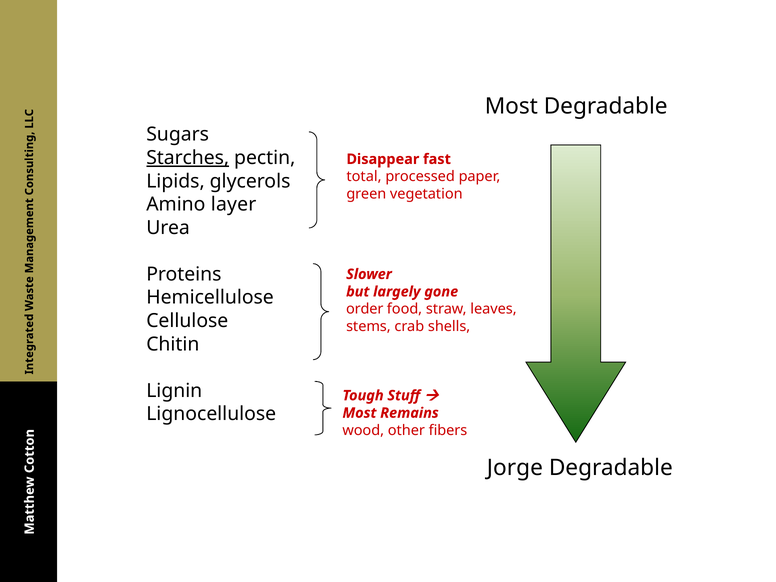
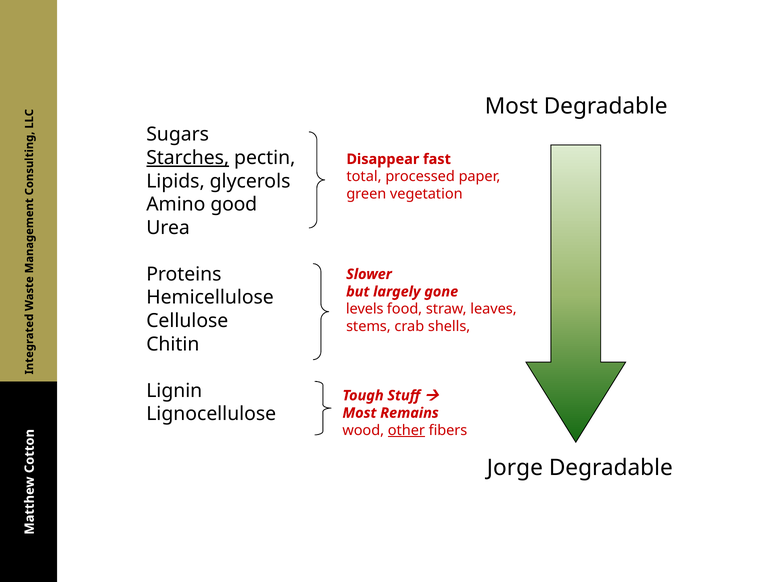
layer: layer -> good (234, 204)
order: order -> levels (365, 309)
other underline: none -> present (406, 430)
